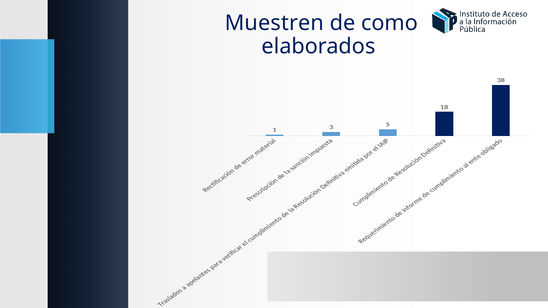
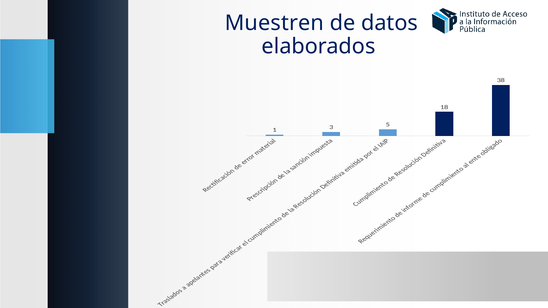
como: como -> datos (390, 23)
